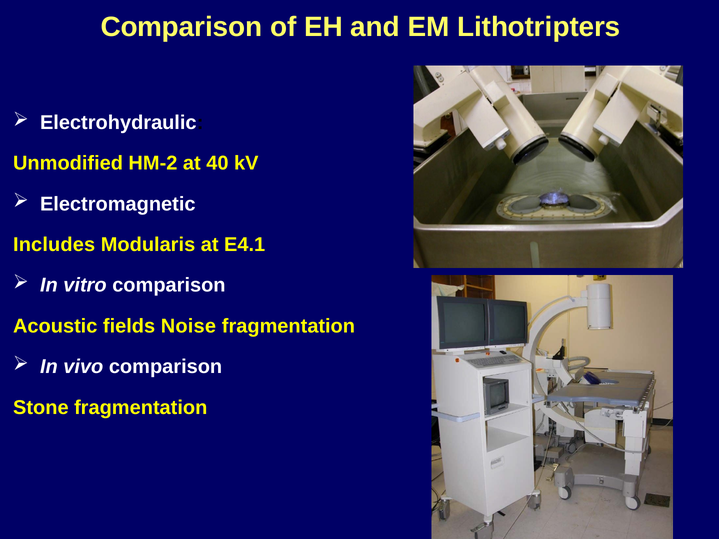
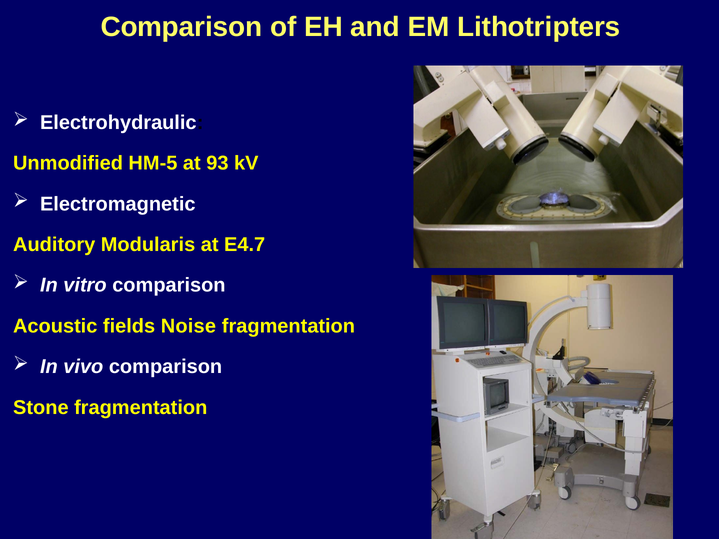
HM-2: HM-2 -> HM-5 (153, 163)
40: 40 -> 93 (217, 163)
Includes: Includes -> Auditory (54, 245)
E4.1: E4.1 -> E4.7 (245, 245)
